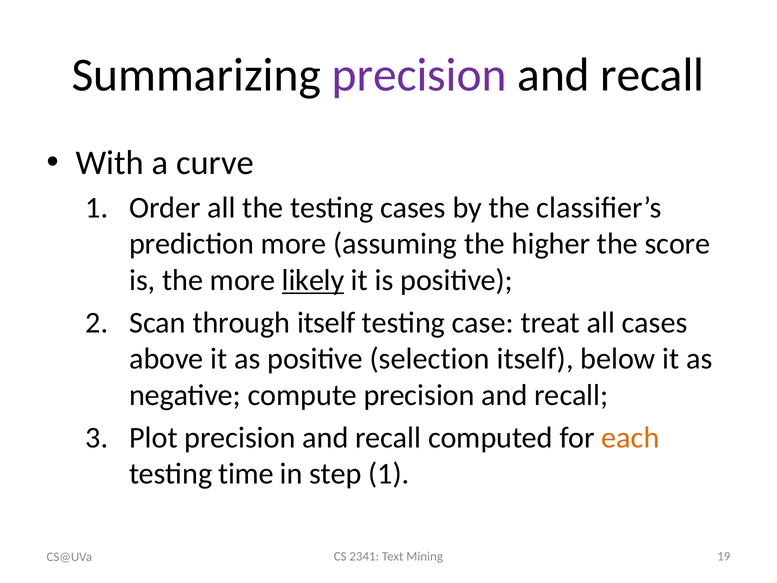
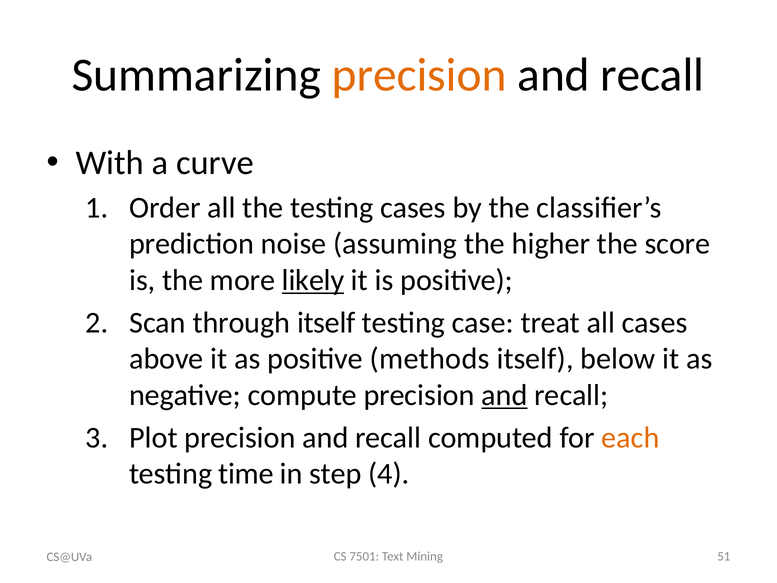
precision colour: purple -> orange (419, 75)
prediction more: more -> noise (294, 244)
selection: selection -> methods (430, 359)
and underline: none -> present (505, 395)
step 1: 1 -> 4 (389, 474)
2341: 2341 -> 7501 (364, 556)
19: 19 -> 51 (724, 556)
